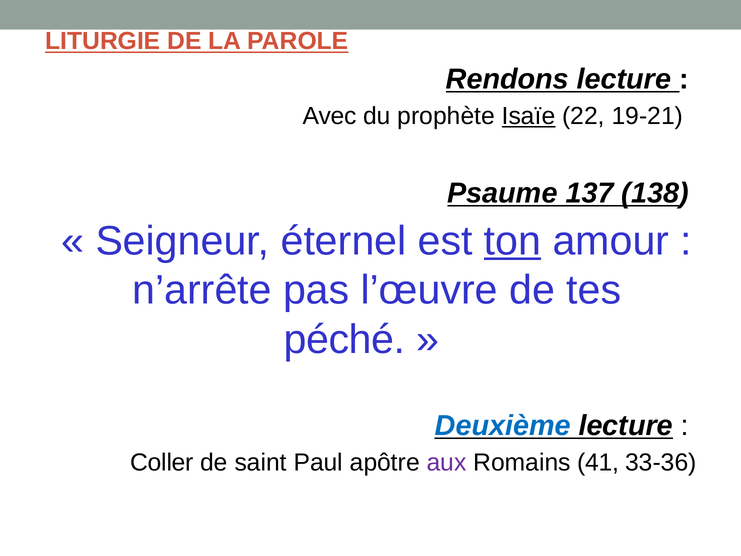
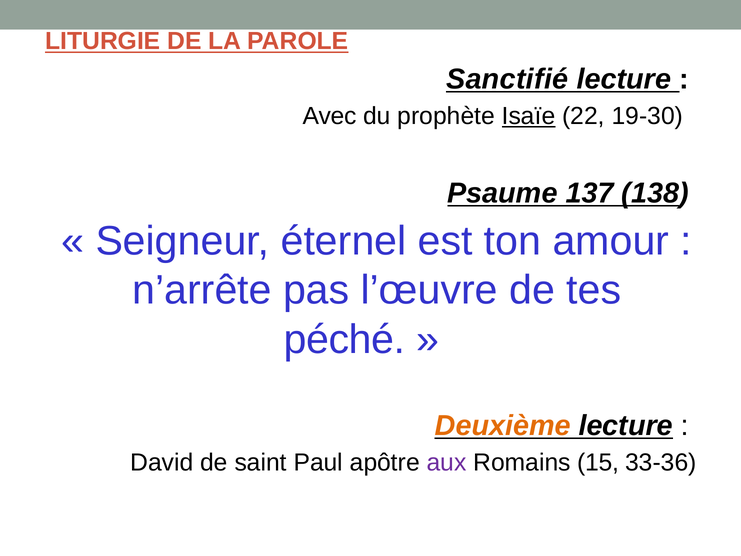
Rendons: Rendons -> Sanctifié (507, 79)
19-21: 19-21 -> 19-30 (647, 116)
ton underline: present -> none (513, 241)
Deuxième colour: blue -> orange (503, 425)
Coller: Coller -> David (162, 462)
41: 41 -> 15 (598, 462)
